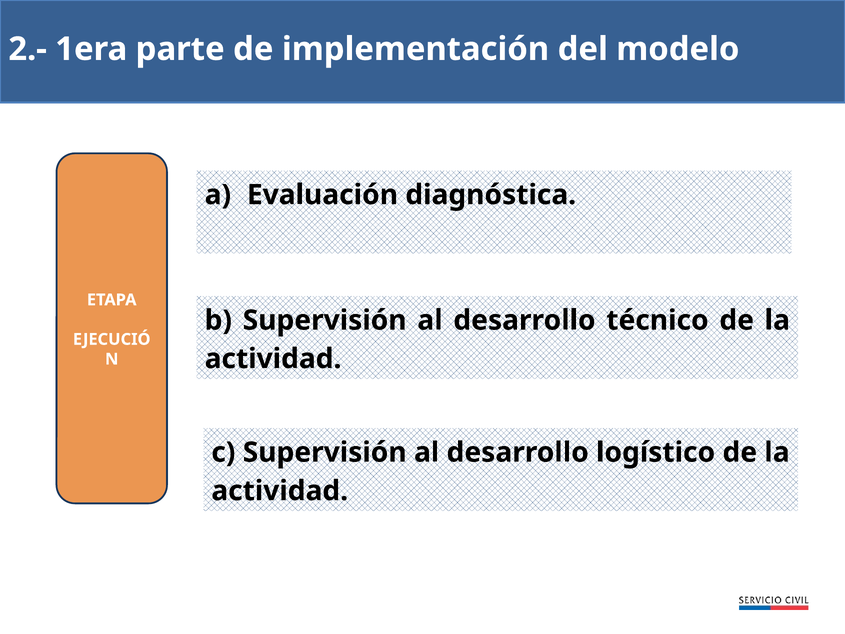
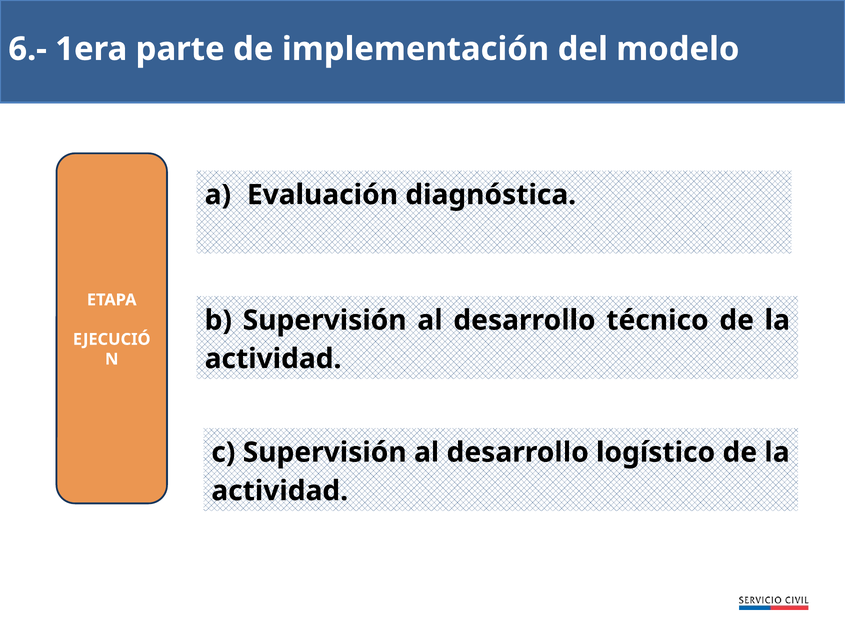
2.-: 2.- -> 6.- (28, 49)
